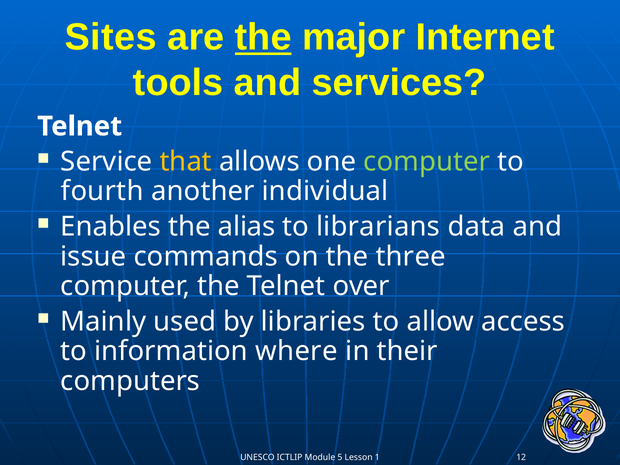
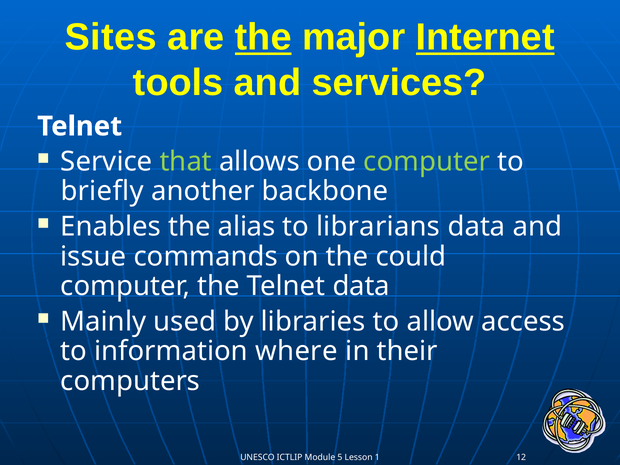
Internet underline: none -> present (485, 37)
that colour: yellow -> light green (186, 162)
fourth: fourth -> briefly (102, 191)
individual: individual -> backbone (325, 191)
three: three -> could (411, 256)
Telnet over: over -> data (361, 286)
